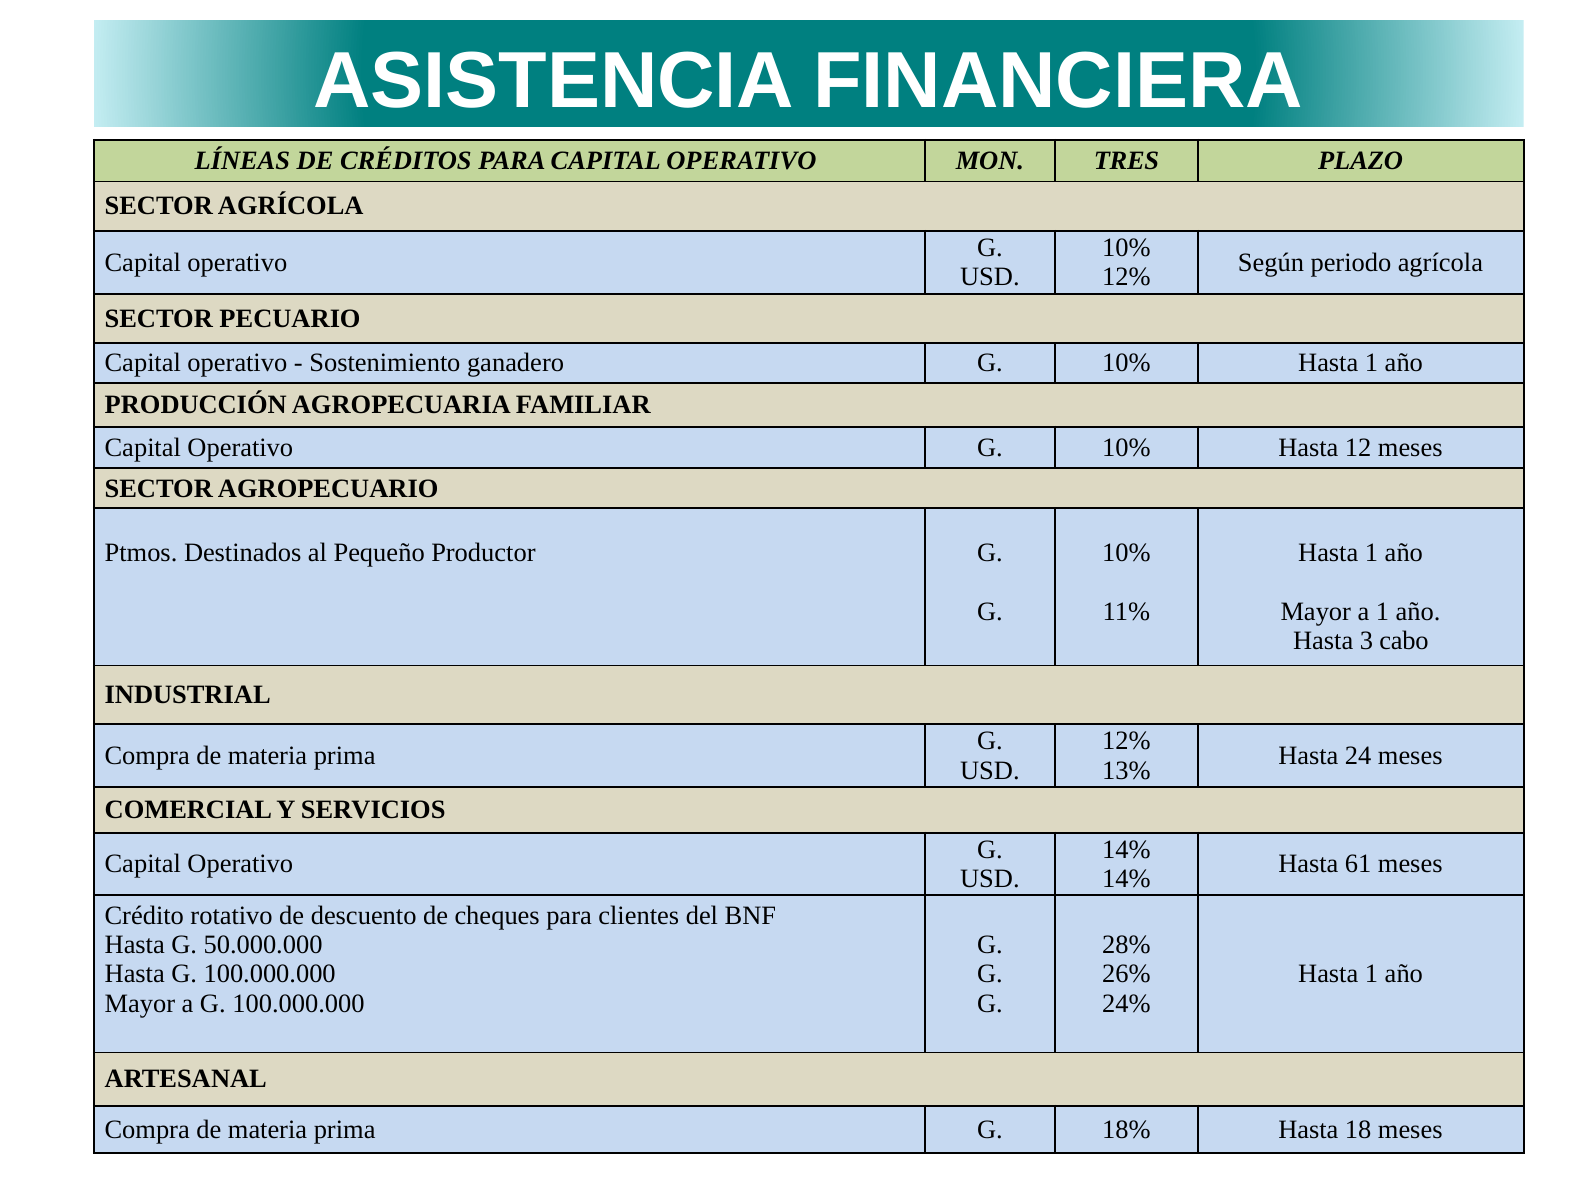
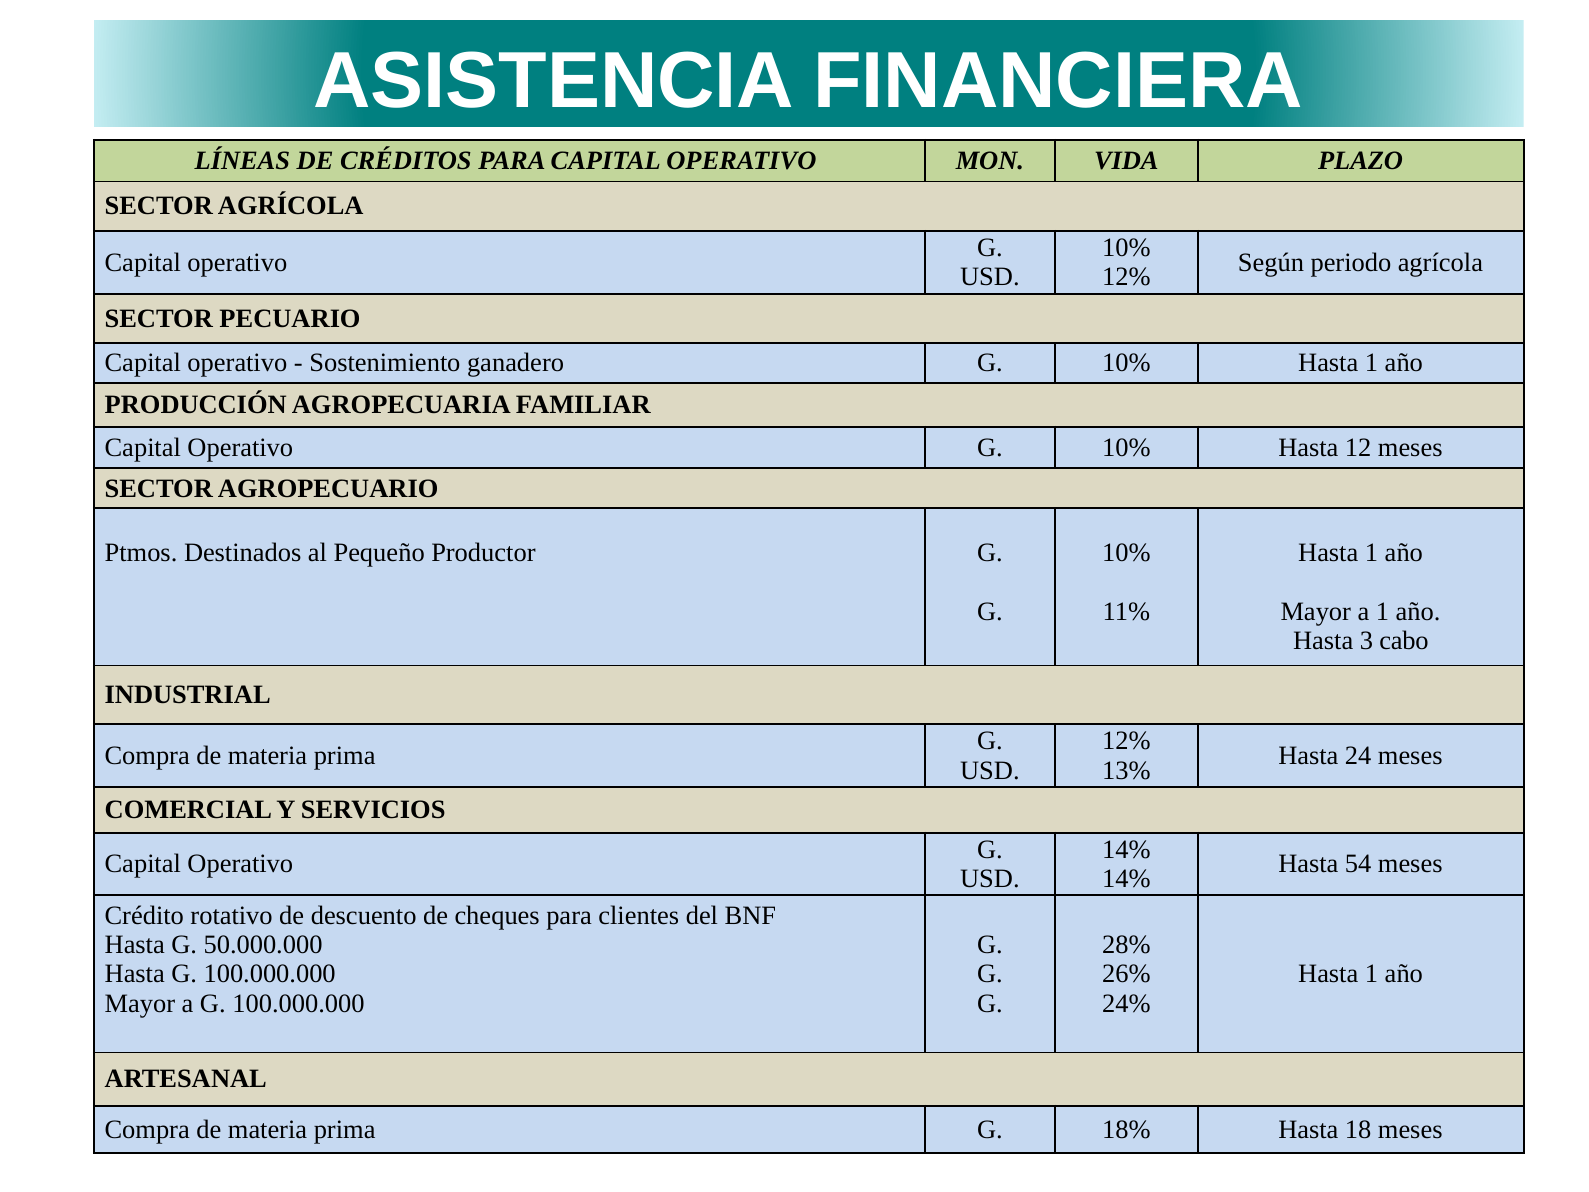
TRES: TRES -> VIDA (1126, 161)
61: 61 -> 54 (1358, 864)
